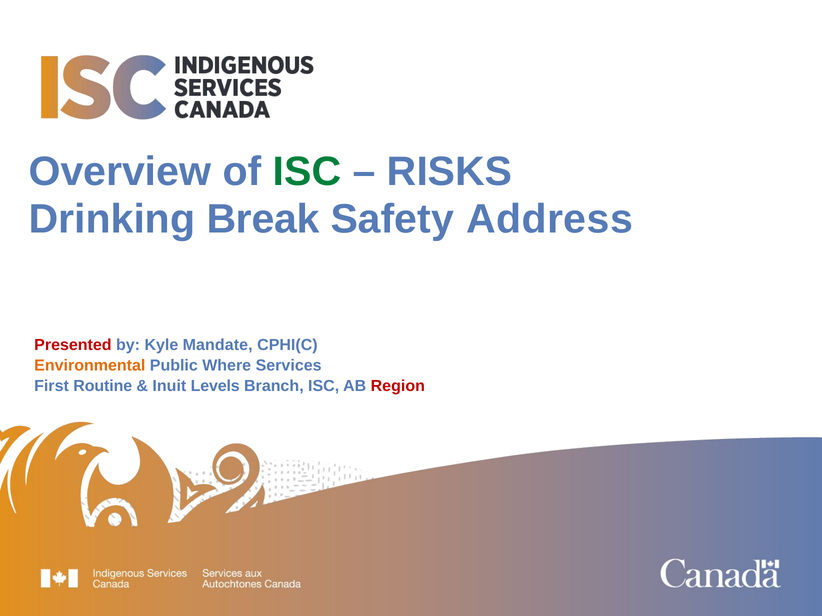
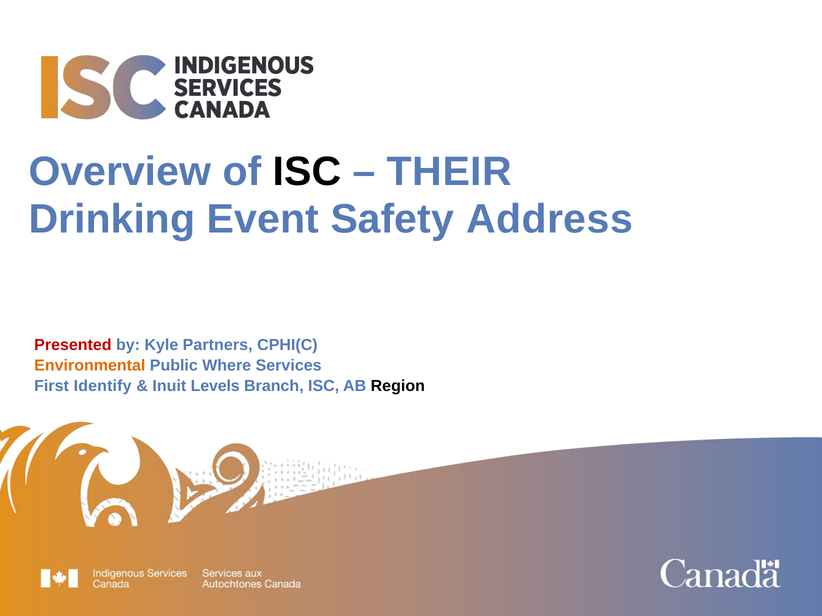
ISC colour: green -> black (307, 172)
RISKS: RISKS -> THEIR (449, 172)
Break: Break -> Event (263, 220)
Mandate: Mandate -> Partners (218, 345)
Routine: Routine -> Identify (103, 386)
Region colour: red -> black (398, 386)
